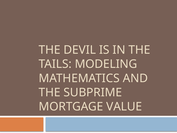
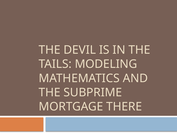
VALUE: VALUE -> THERE (124, 106)
